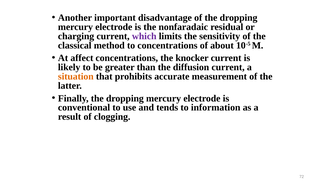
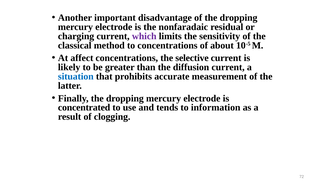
knocker: knocker -> selective (192, 58)
situation colour: orange -> blue (76, 77)
conventional: conventional -> concentrated (84, 108)
